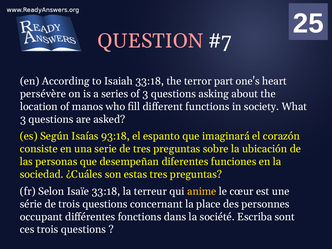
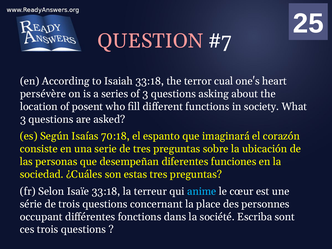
part: part -> cual (224, 81)
manos: manos -> posent (88, 107)
93:18: 93:18 -> 70:18 (115, 136)
anime colour: yellow -> light blue (202, 191)
